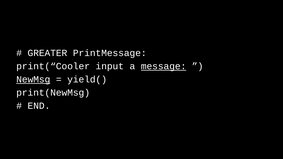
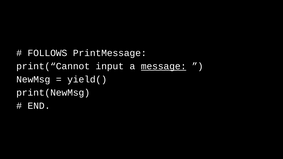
GREATER: GREATER -> FOLLOWS (47, 53)
print(“Cooler: print(“Cooler -> print(“Cannot (53, 66)
NewMsg underline: present -> none (33, 80)
